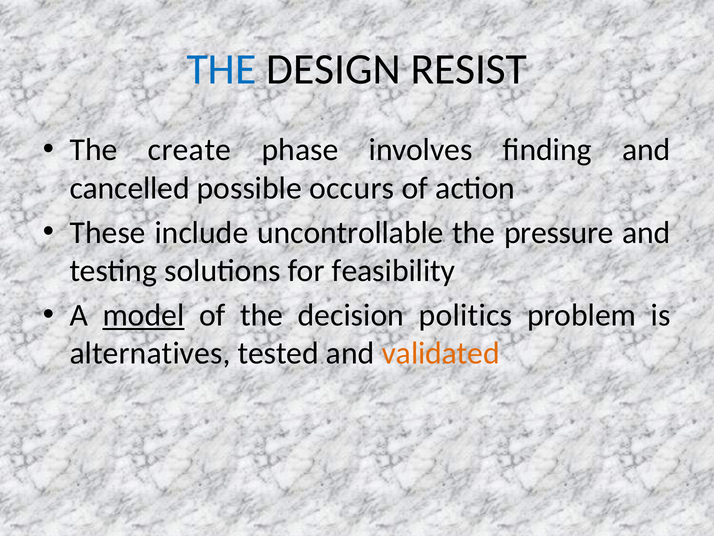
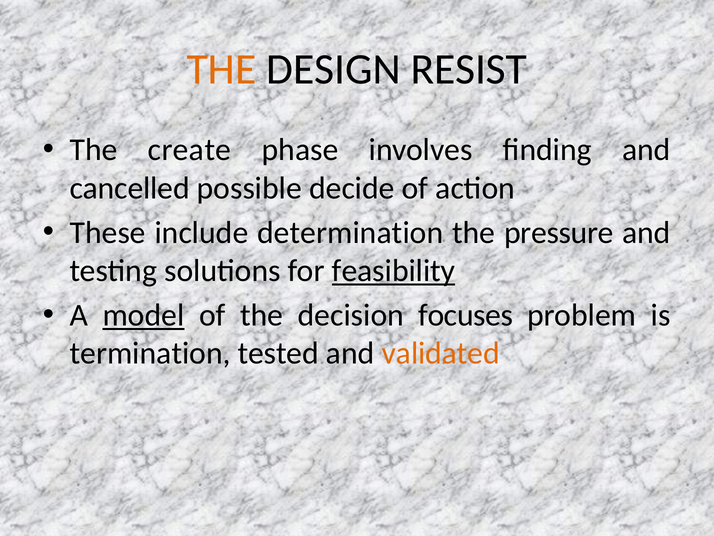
THE colour: blue -> orange (222, 69)
occurs: occurs -> decide (352, 188)
uncontrollable: uncontrollable -> determination (350, 232)
feasibility underline: none -> present (394, 271)
politics: politics -> focuses (466, 315)
alternatives: alternatives -> termination (150, 353)
